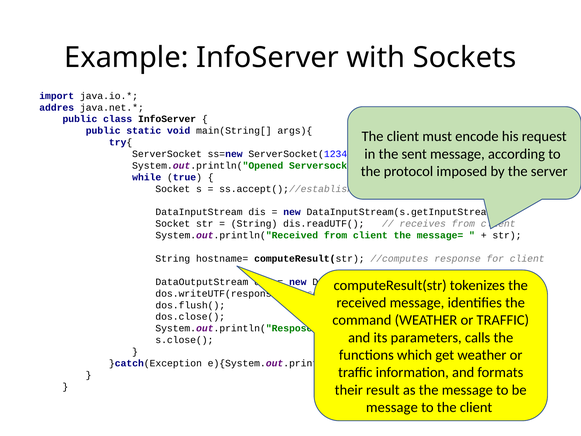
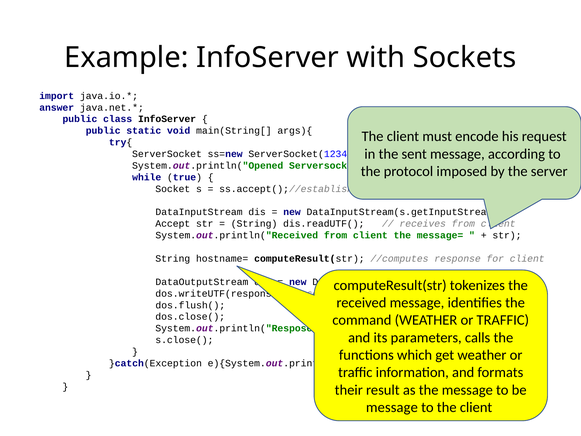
addres: addres -> answer (57, 107)
Socket: Socket -> Accept (173, 224)
